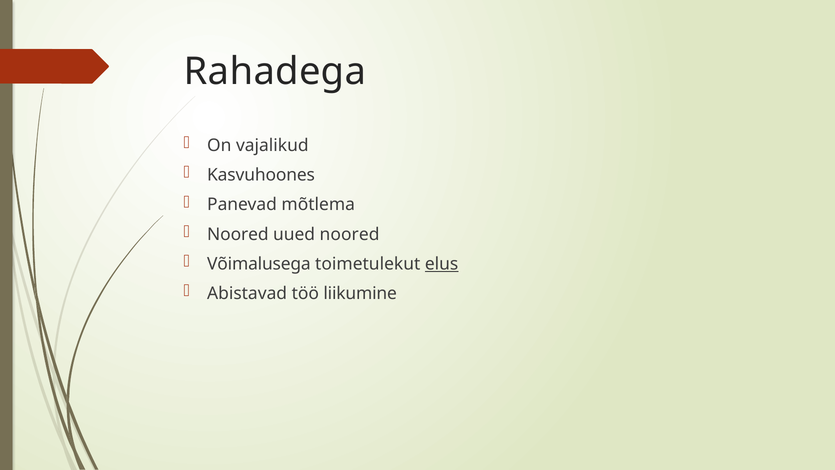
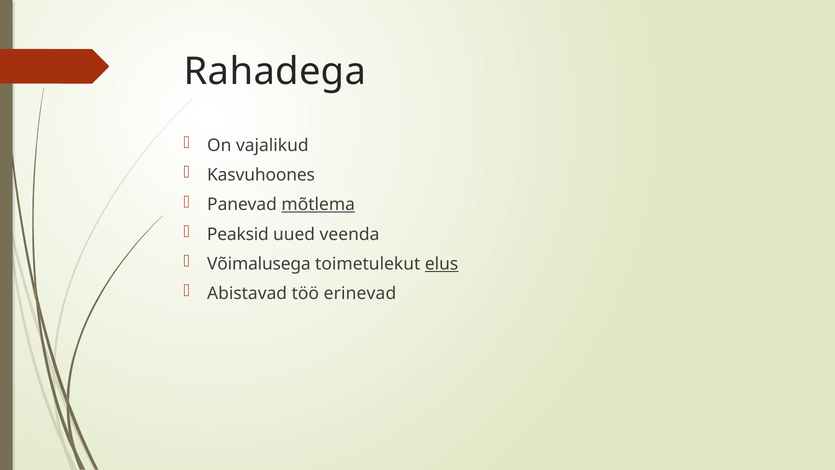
mõtlema underline: none -> present (318, 205)
Noored: Noored -> Peaksid (238, 234)
uued noored: noored -> veenda (350, 234)
liikumine: liikumine -> erinevad (360, 293)
